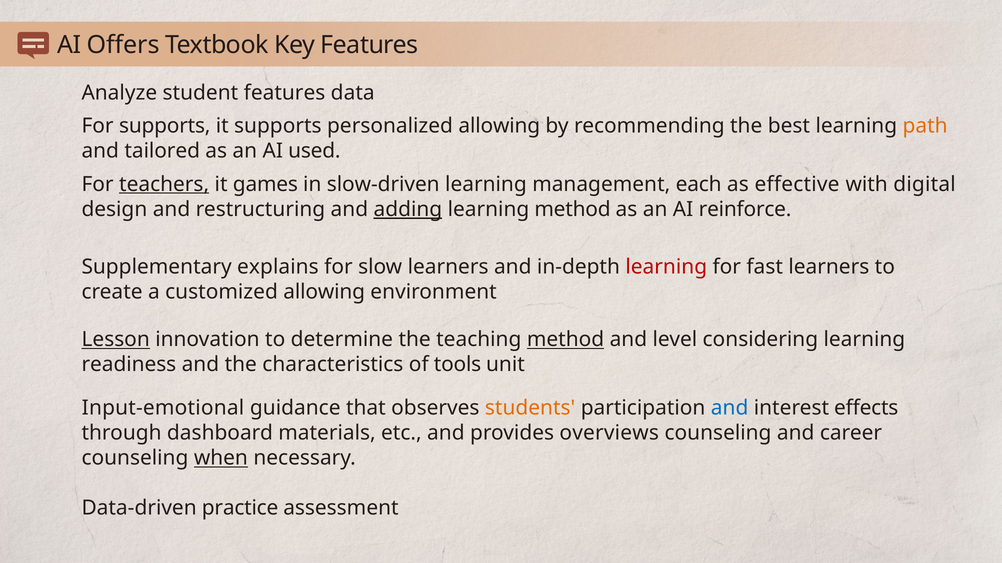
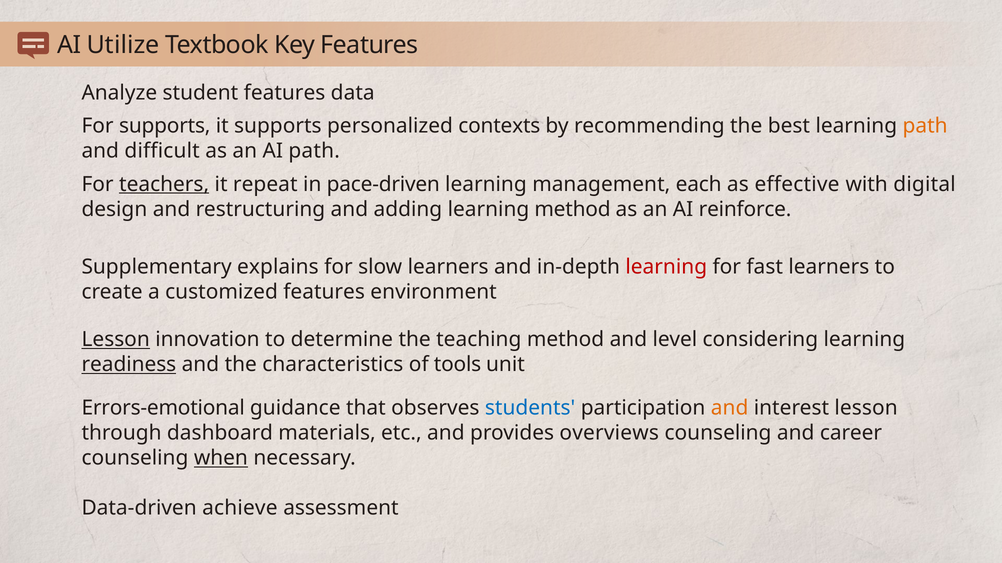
Offers: Offers -> Utilize (123, 45)
personalized allowing: allowing -> contexts (499, 126)
tailored: tailored -> difficult (162, 151)
AI used: used -> path (314, 151)
games: games -> repeat (265, 184)
slow-driven: slow-driven -> pace-driven (383, 184)
adding underline: present -> none (408, 209)
customized allowing: allowing -> features (324, 292)
method underline: present -> none (566, 340)
readiness underline: none -> present (129, 365)
Input-emotional: Input-emotional -> Errors-emotional (163, 408)
students colour: orange -> blue (530, 408)
and colour: blue -> orange (730, 408)
interest effects: effects -> lesson (866, 408)
practice: practice -> achieve (240, 508)
